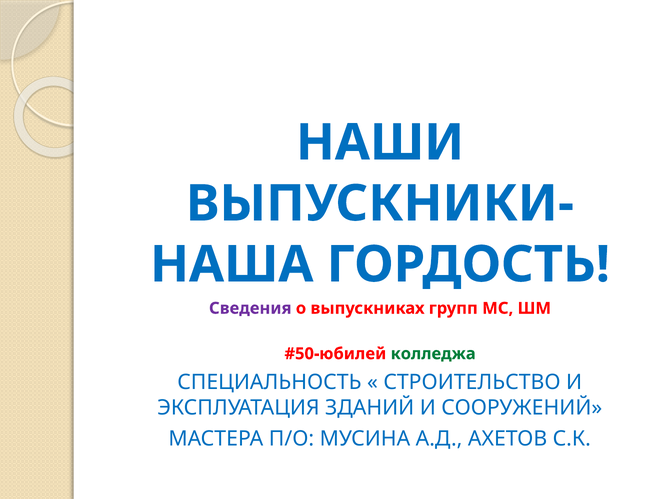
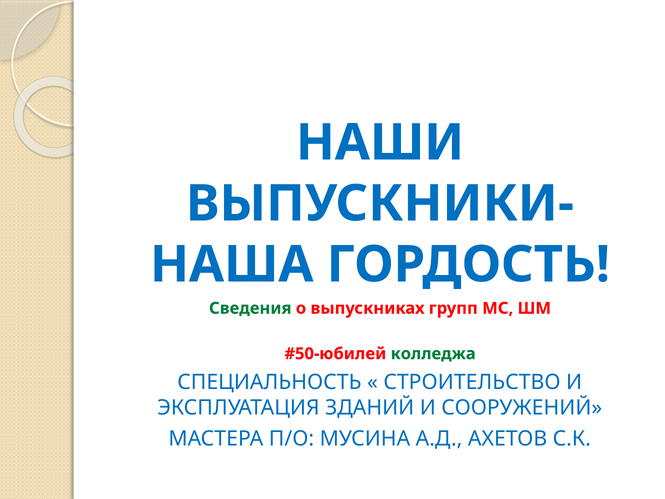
Сведения colour: purple -> green (250, 308)
